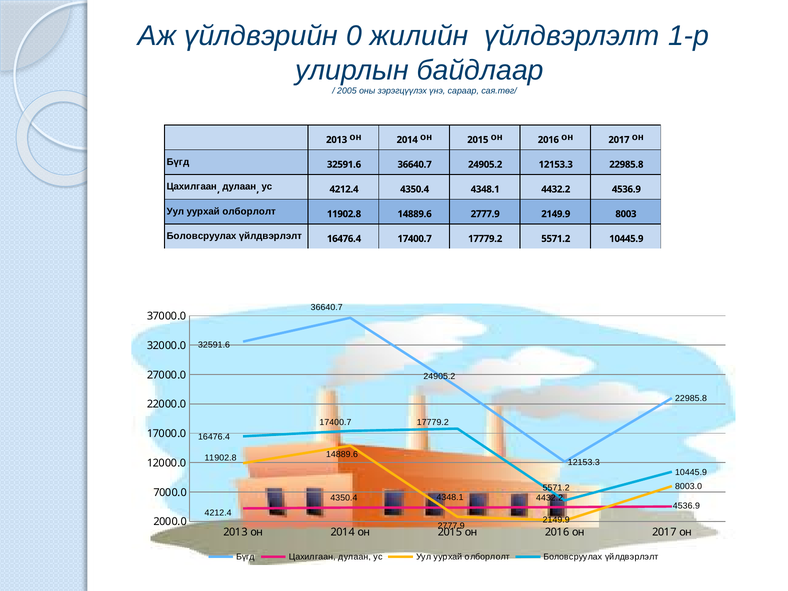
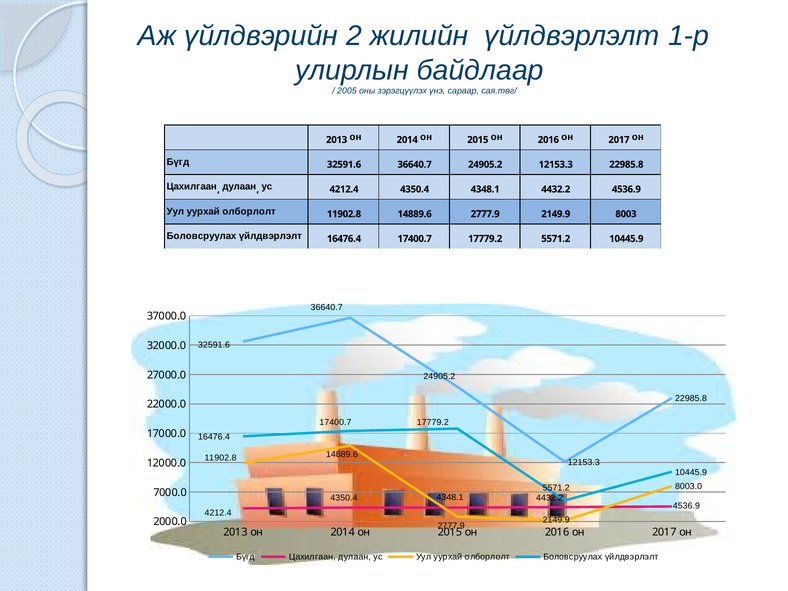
0: 0 -> 2 (354, 36)
